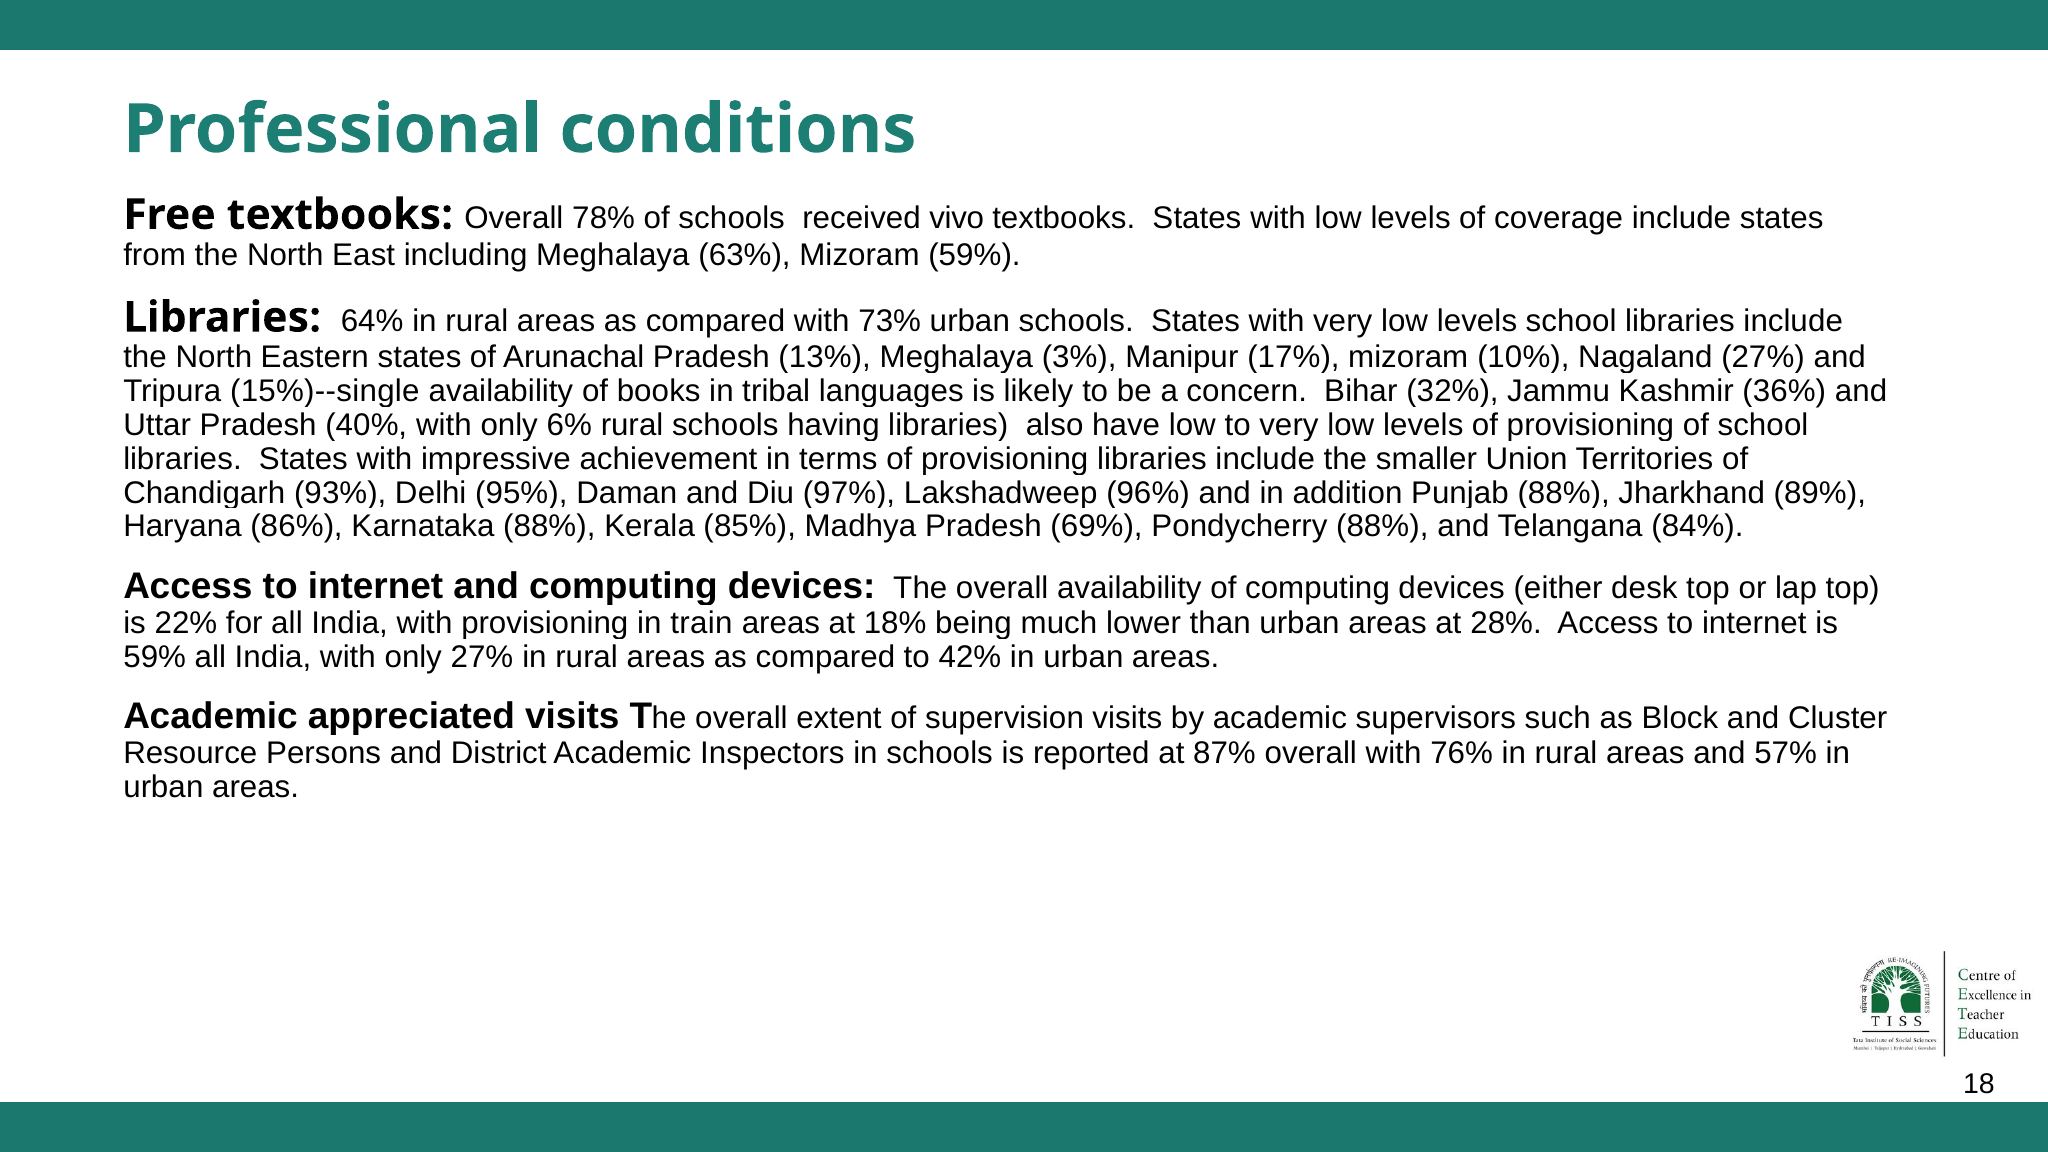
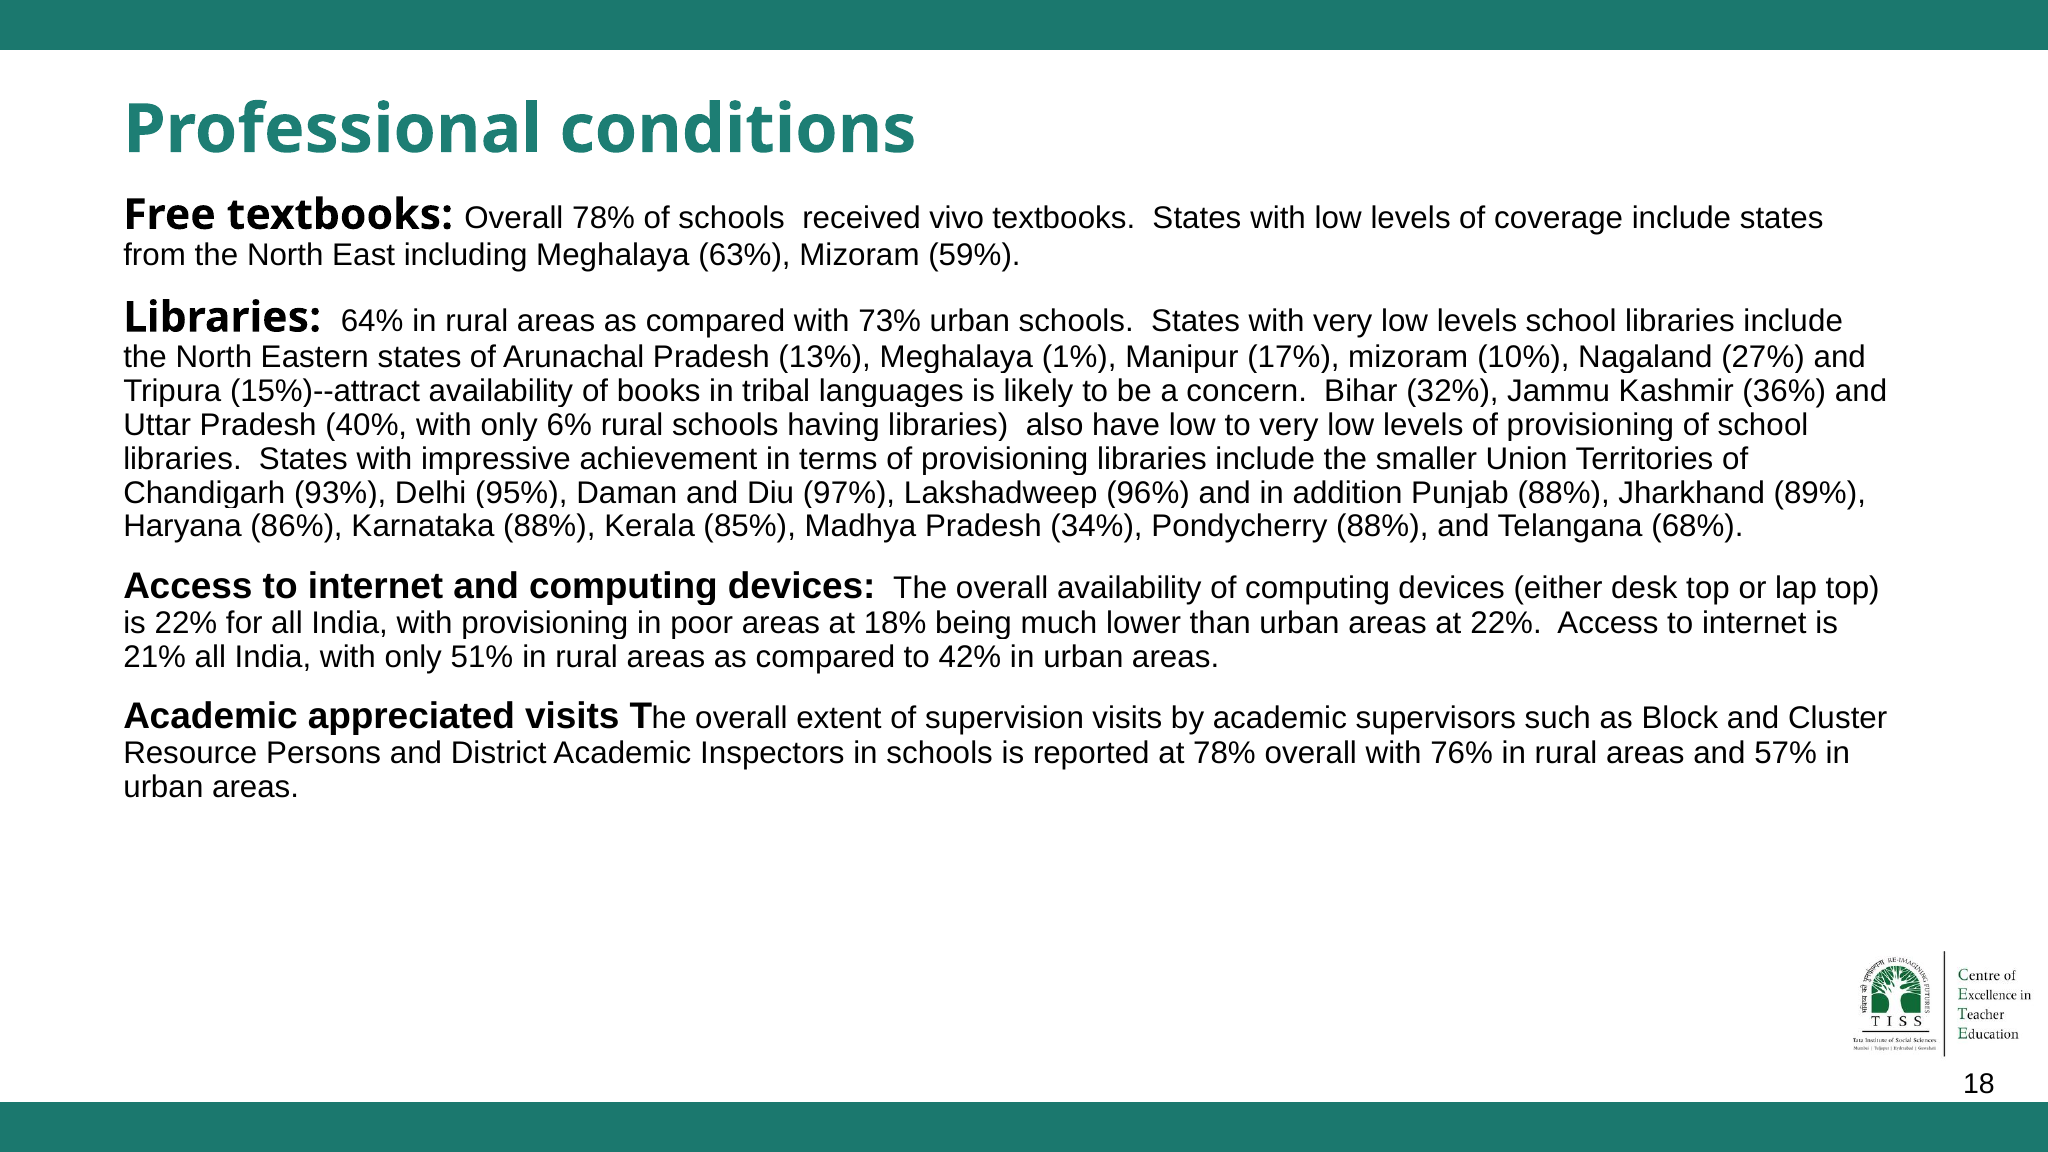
3%: 3% -> 1% (1079, 358)
15%)--single: 15%)--single -> 15%)--attract (325, 391)
69%: 69% -> 34% (1097, 527)
84%: 84% -> 68% (1697, 527)
train: train -> poor (702, 623)
at 28%: 28% -> 22% (1506, 623)
59%: 59% -> 21% (155, 657)
only 27%: 27% -> 51% (482, 657)
at 87%: 87% -> 78% (1224, 753)
